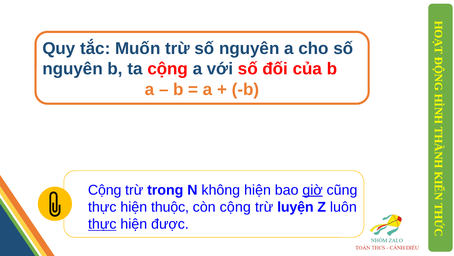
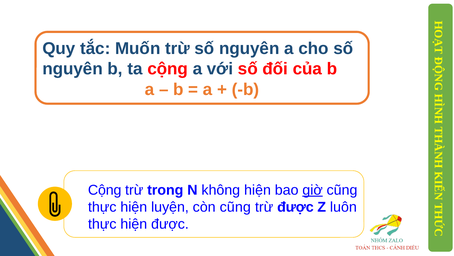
thuộc: thuộc -> luyện (170, 207)
còn cộng: cộng -> cũng (235, 207)
trừ luyện: luyện -> được (295, 207)
thực underline: present -> none (102, 224)
